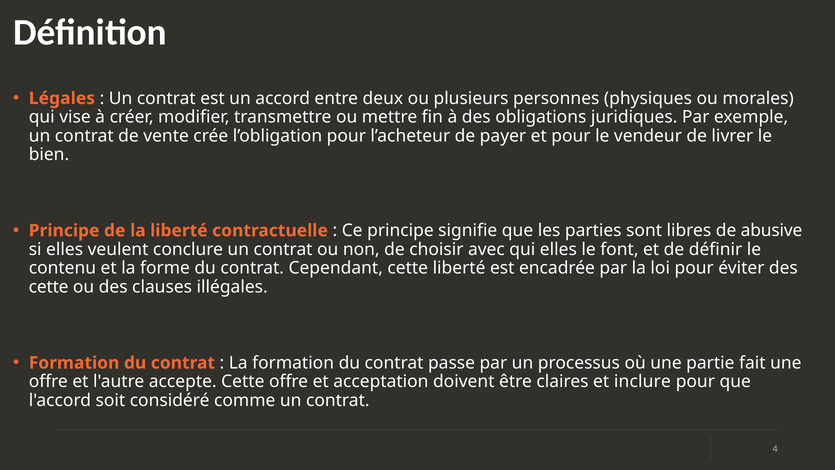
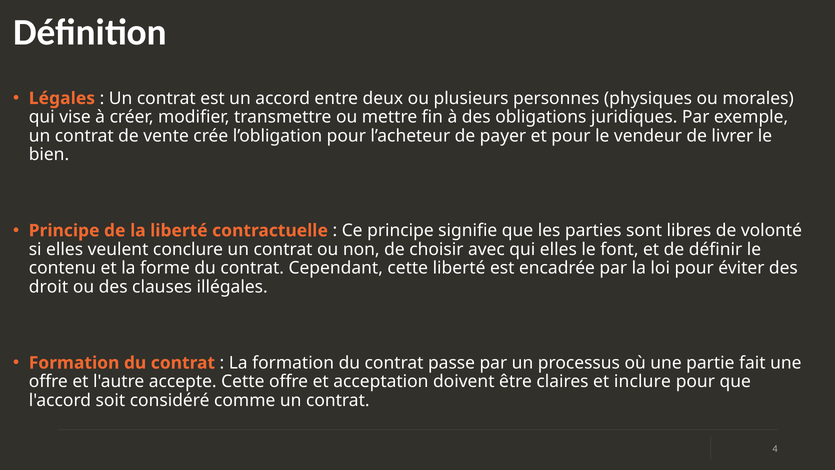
abusive: abusive -> volonté (771, 230)
cette: cette -> droit (49, 287)
